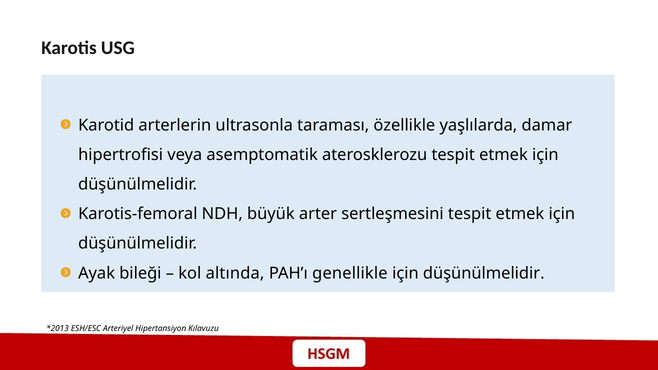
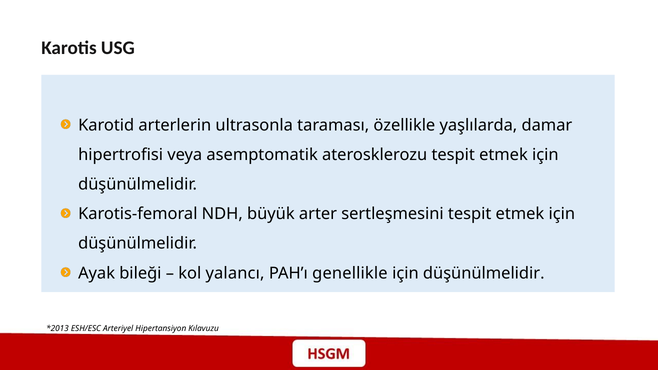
altında: altında -> yalancı (235, 273)
